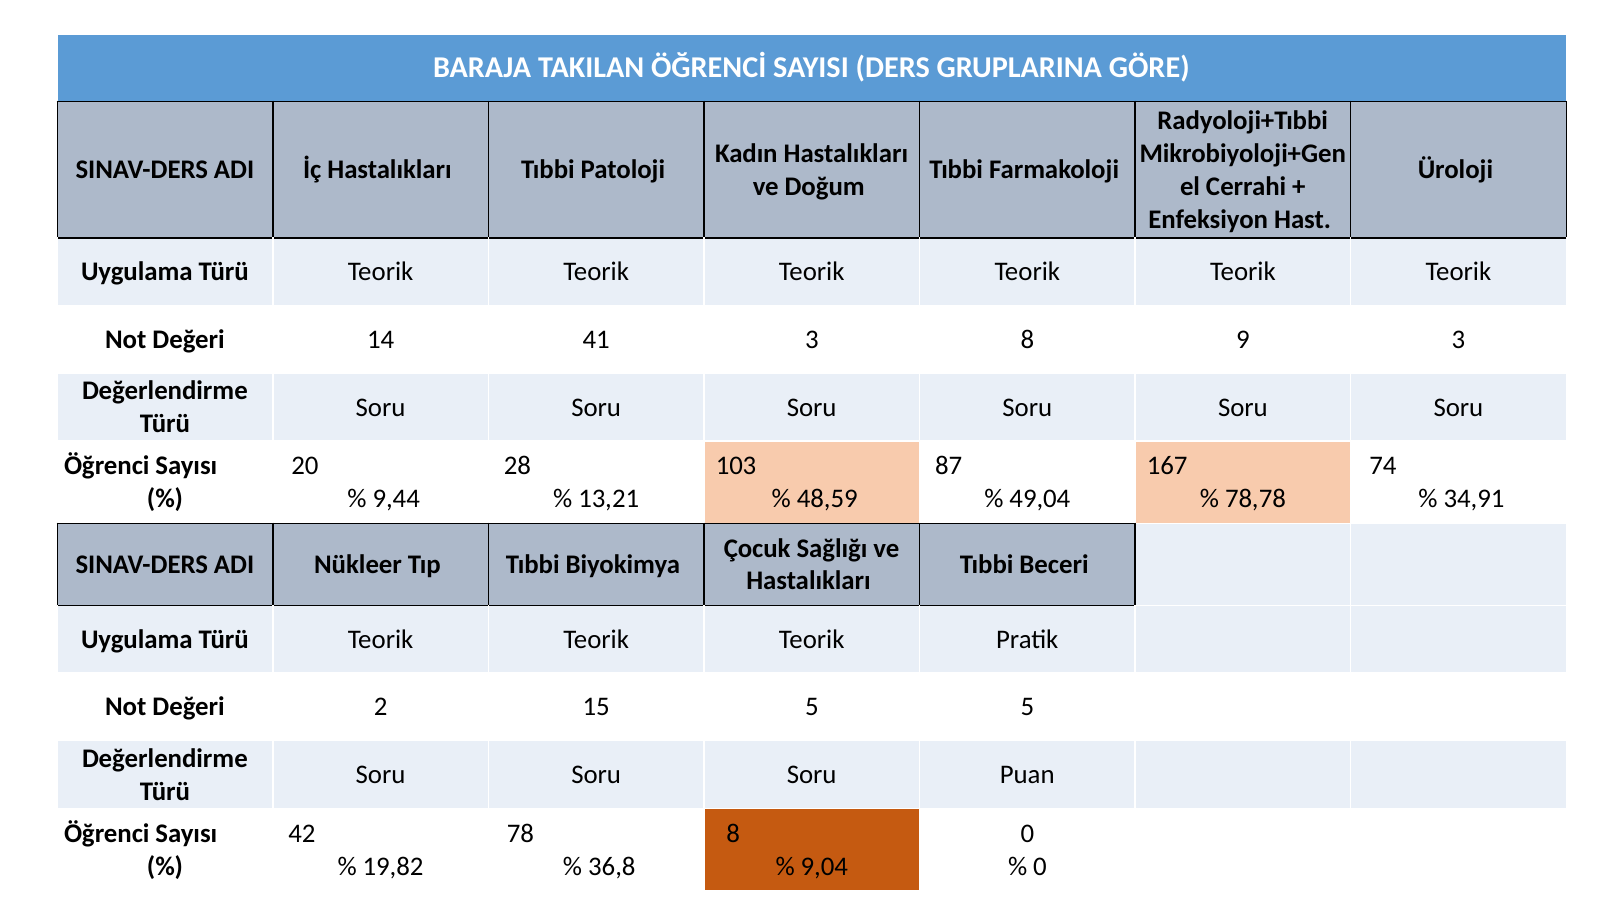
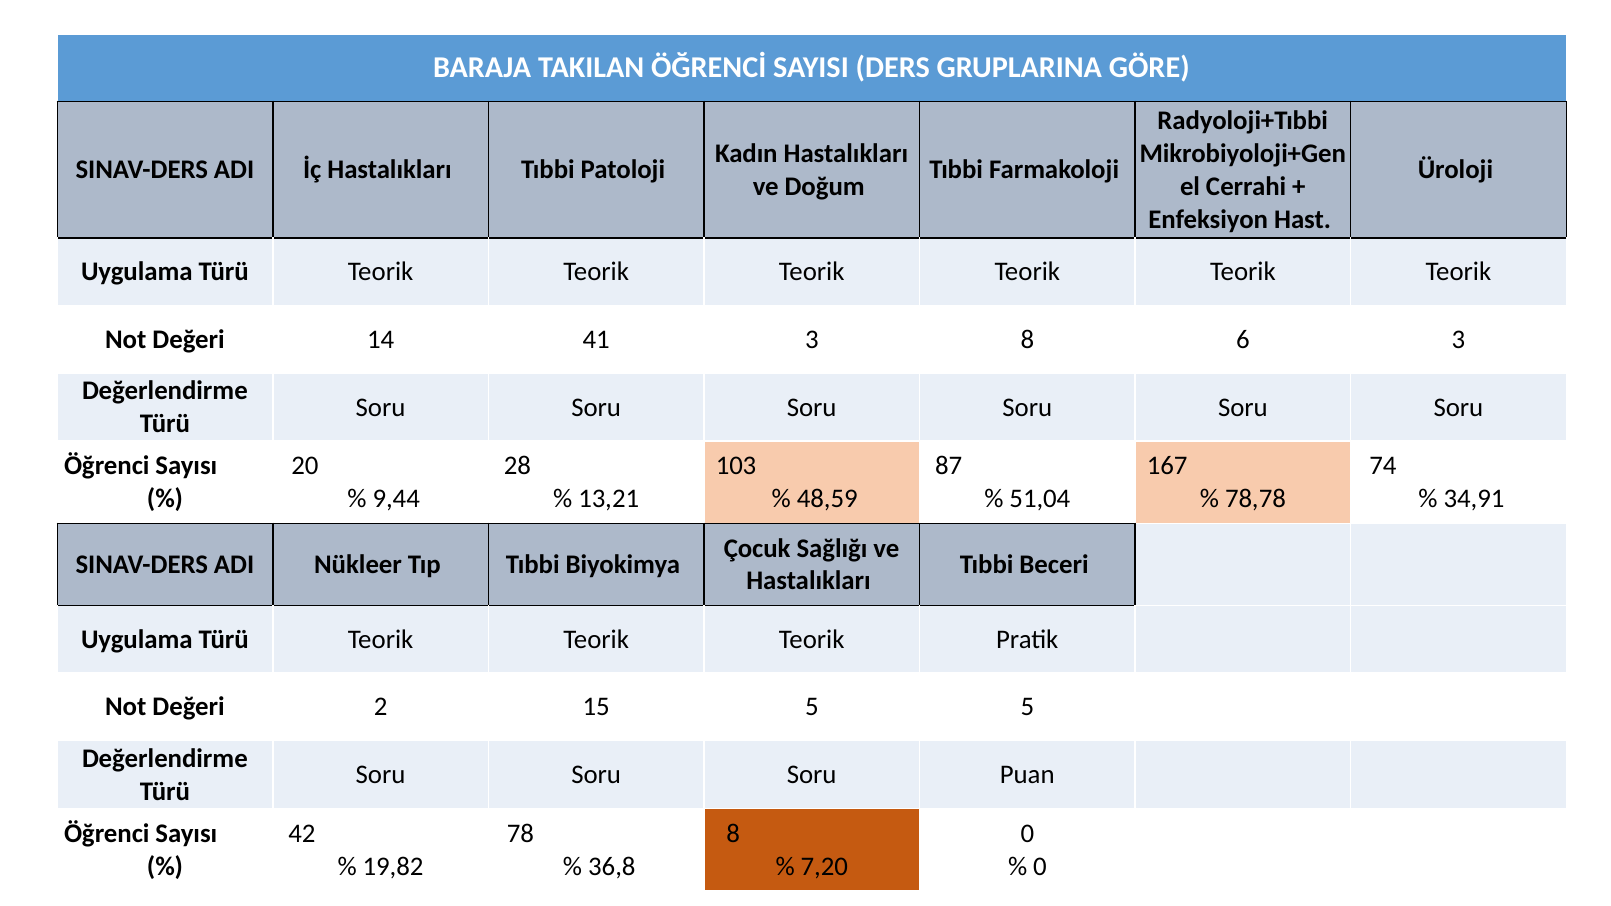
9: 9 -> 6 (1243, 339)
49,04: 49,04 -> 51,04 (1040, 499)
9,04: 9,04 -> 7,20 (824, 867)
